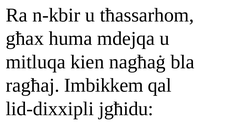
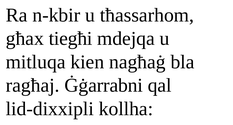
huma: huma -> tiegħi (71, 39)
Imbikkem: Imbikkem -> Ġġarrabni (104, 86)
jgħidu: jgħidu -> kollha (126, 109)
